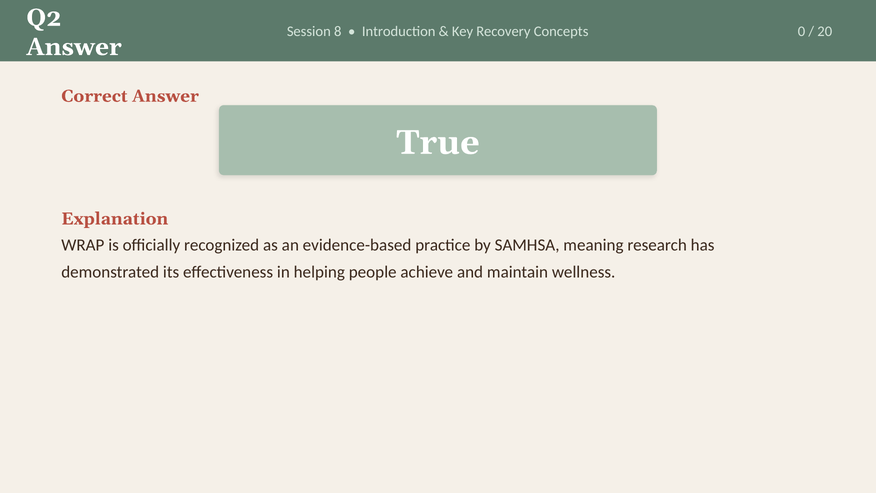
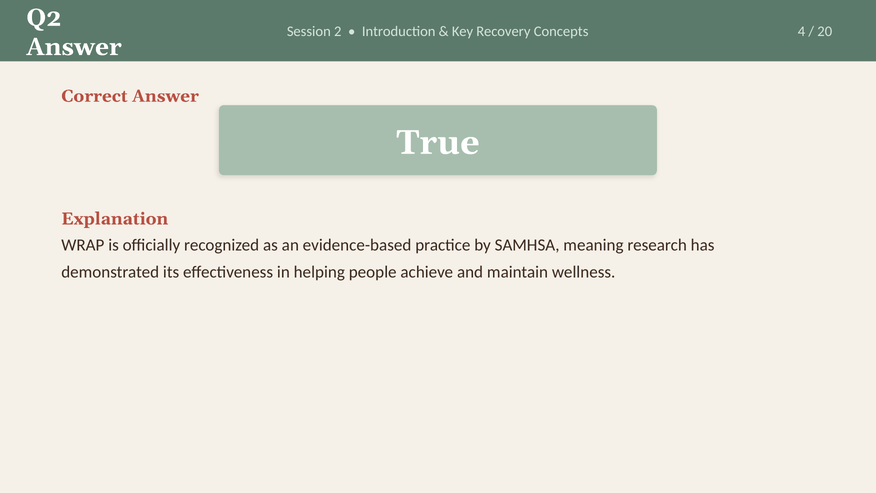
8: 8 -> 2 (338, 32)
0: 0 -> 4 (802, 32)
